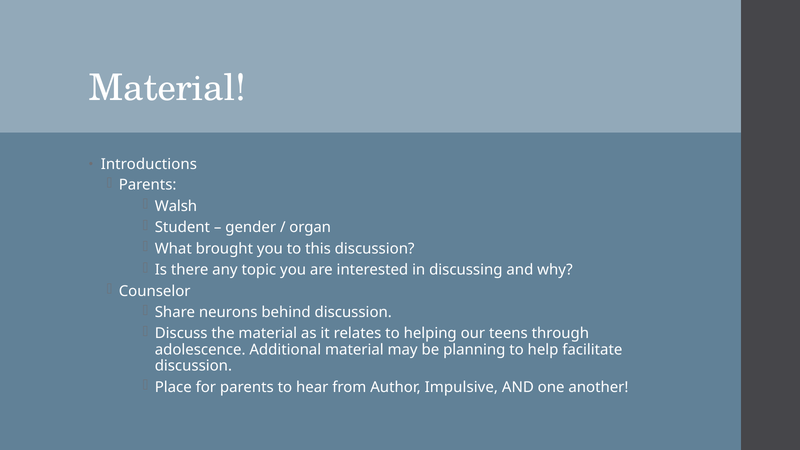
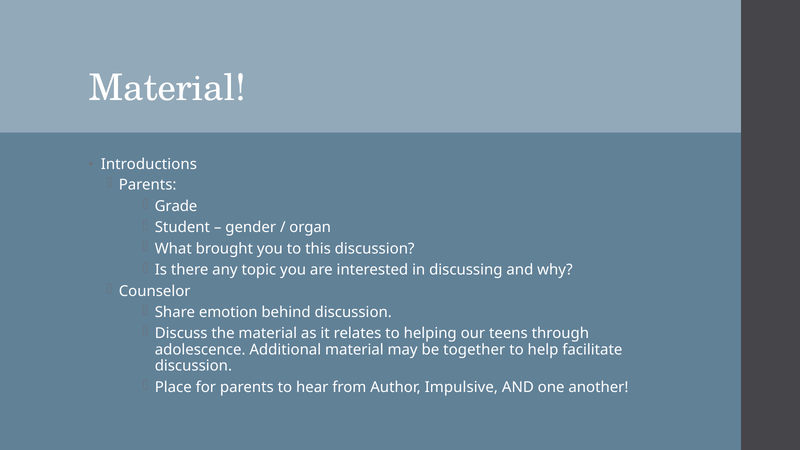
Walsh: Walsh -> Grade (176, 206)
neurons: neurons -> emotion (228, 312)
planning: planning -> together (474, 350)
